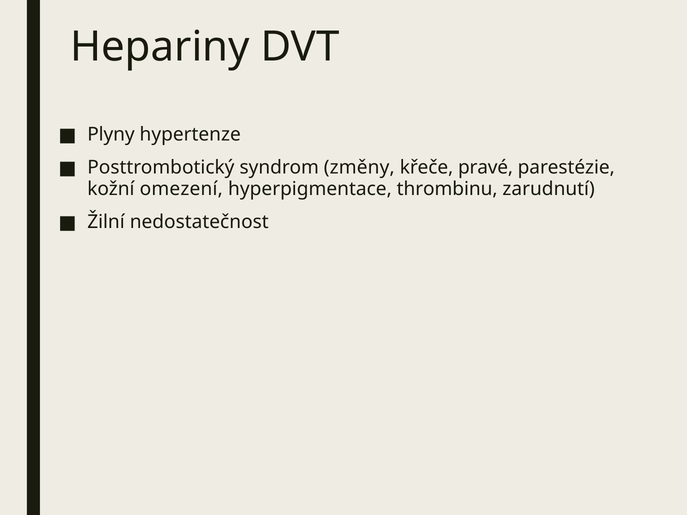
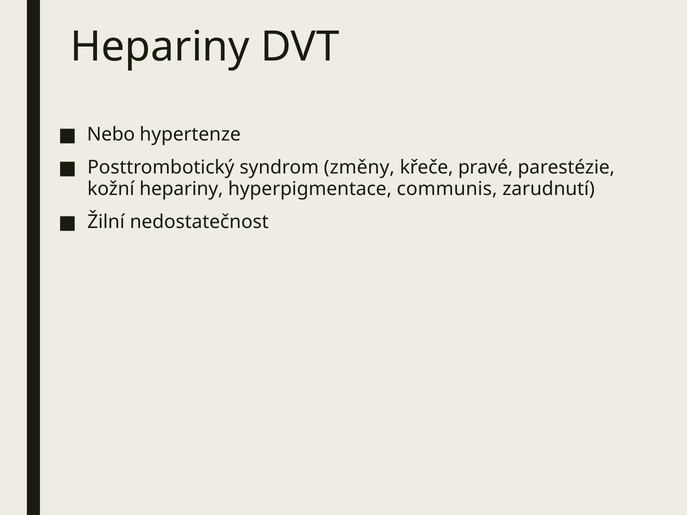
Plyny: Plyny -> Nebo (111, 135)
kožní omezení: omezení -> hepariny (181, 189)
thrombinu: thrombinu -> communis (447, 189)
